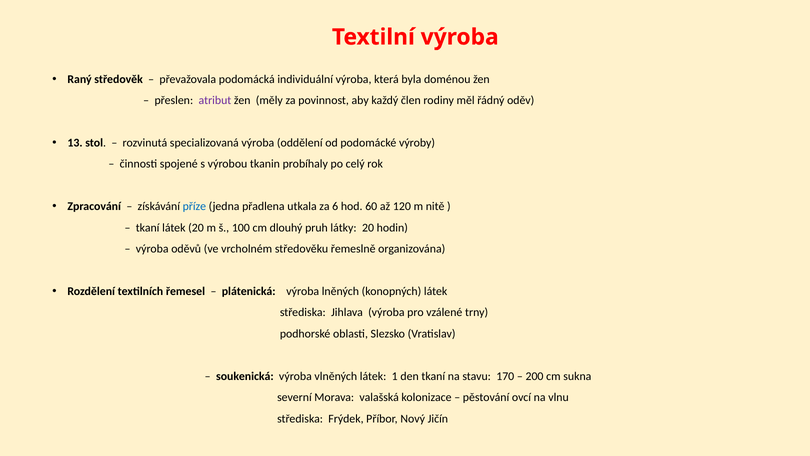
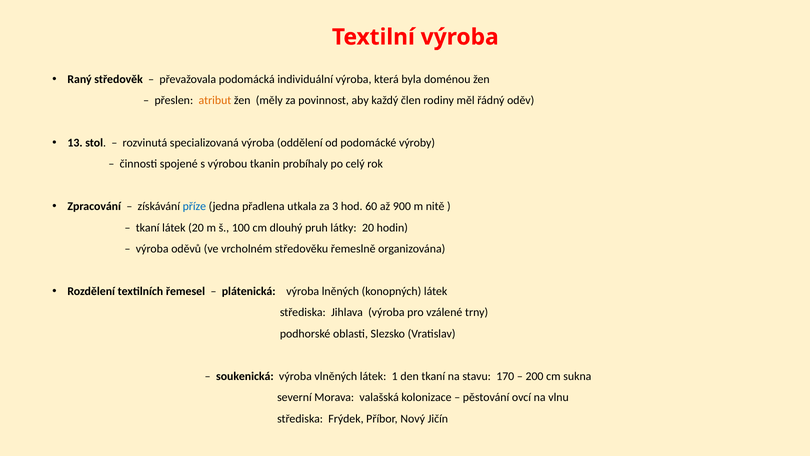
atribut colour: purple -> orange (215, 100)
6: 6 -> 3 (335, 206)
120: 120 -> 900 (402, 206)
